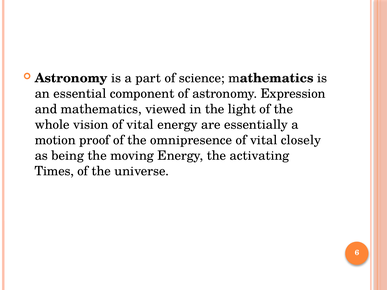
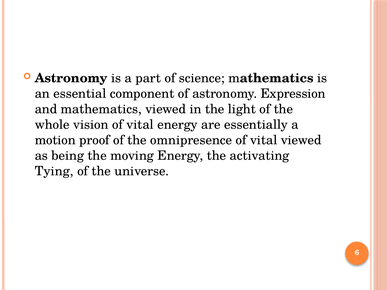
vital closely: closely -> viewed (301, 140)
Times: Times -> Tying (54, 171)
